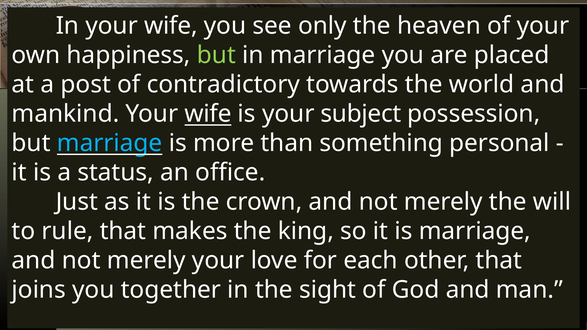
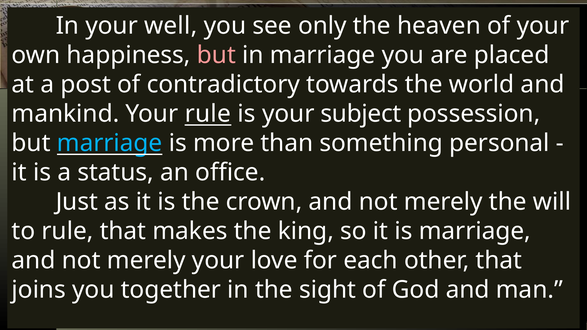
In your wife: wife -> well (171, 26)
but colour: light green -> pink (216, 55)
mankind Your wife: wife -> rule (208, 114)
